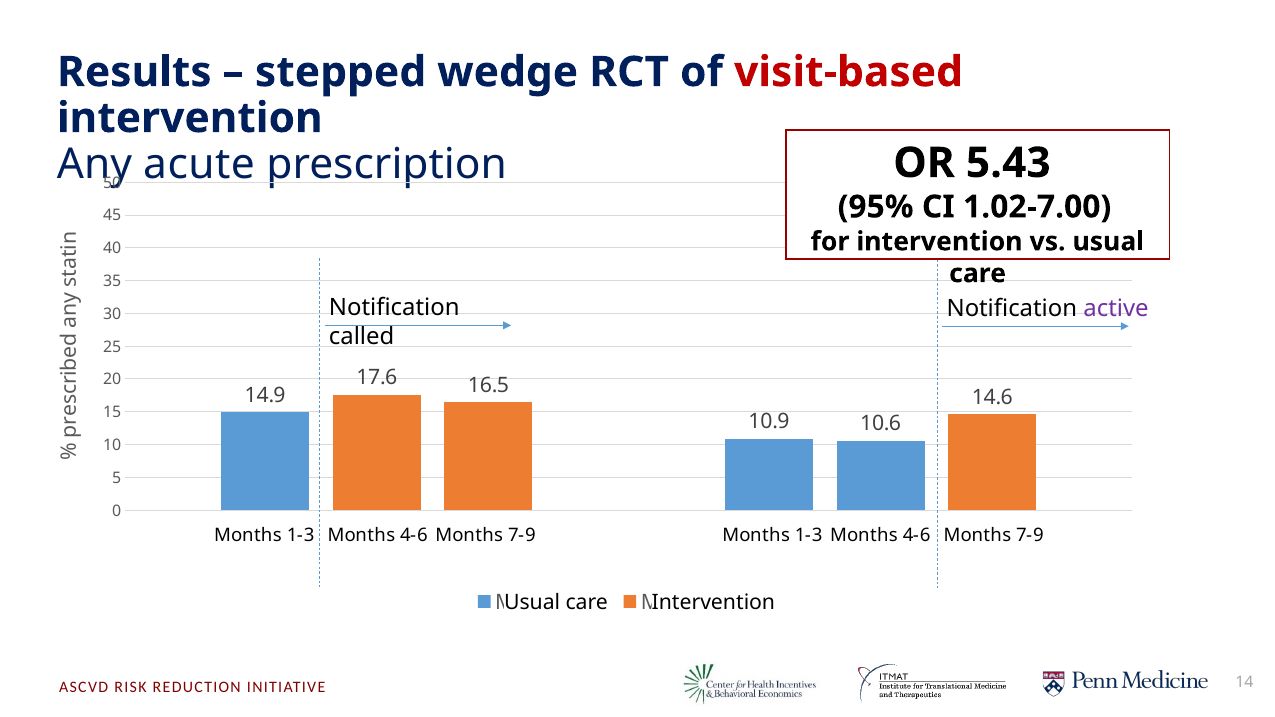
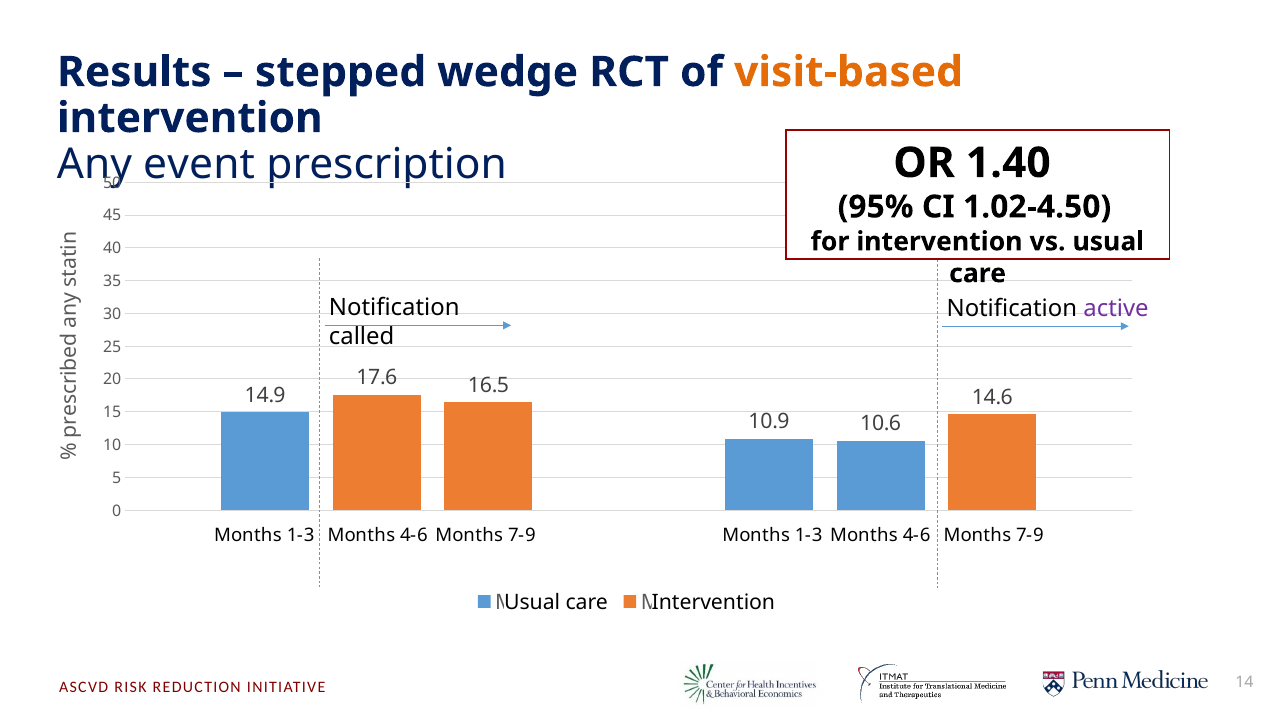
visit-based colour: red -> orange (849, 72)
acute: acute -> event (199, 164)
5.43: 5.43 -> 1.40 (1008, 163)
1.02-7.00: 1.02-7.00 -> 1.02-4.50 (1037, 207)
